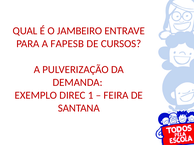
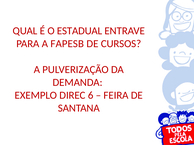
JAMBEIRO: JAMBEIRO -> ESTADUAL (80, 31)
1: 1 -> 6 (91, 96)
